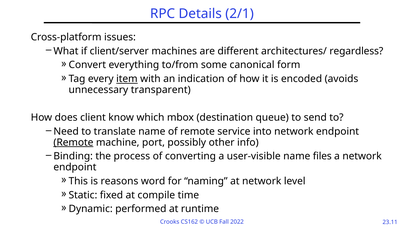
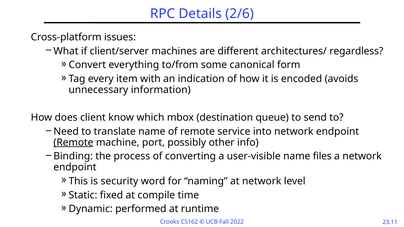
2/1: 2/1 -> 2/6 (240, 14)
item underline: present -> none (127, 79)
transparent: transparent -> information (161, 90)
reasons: reasons -> security (119, 181)
